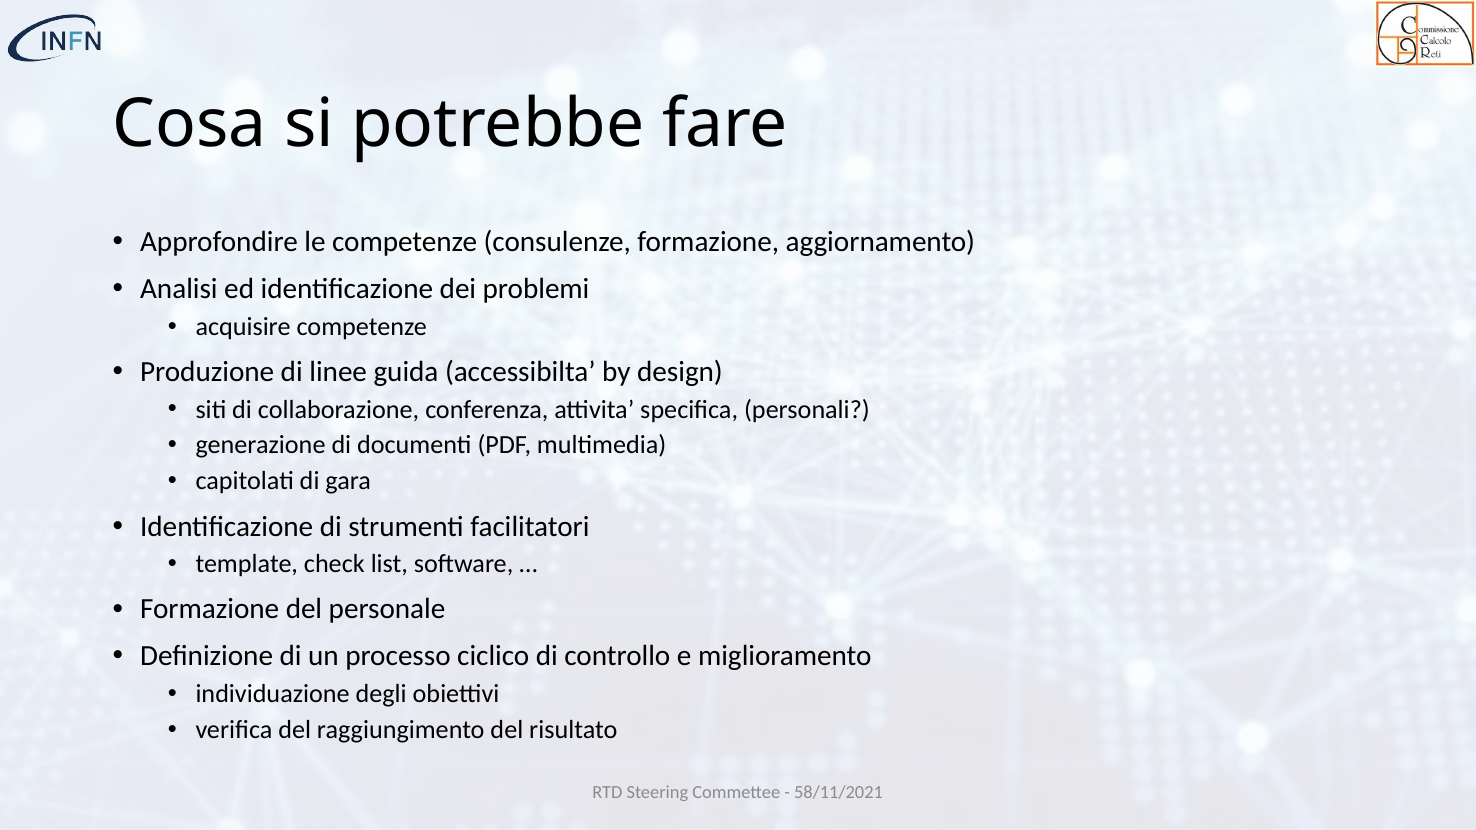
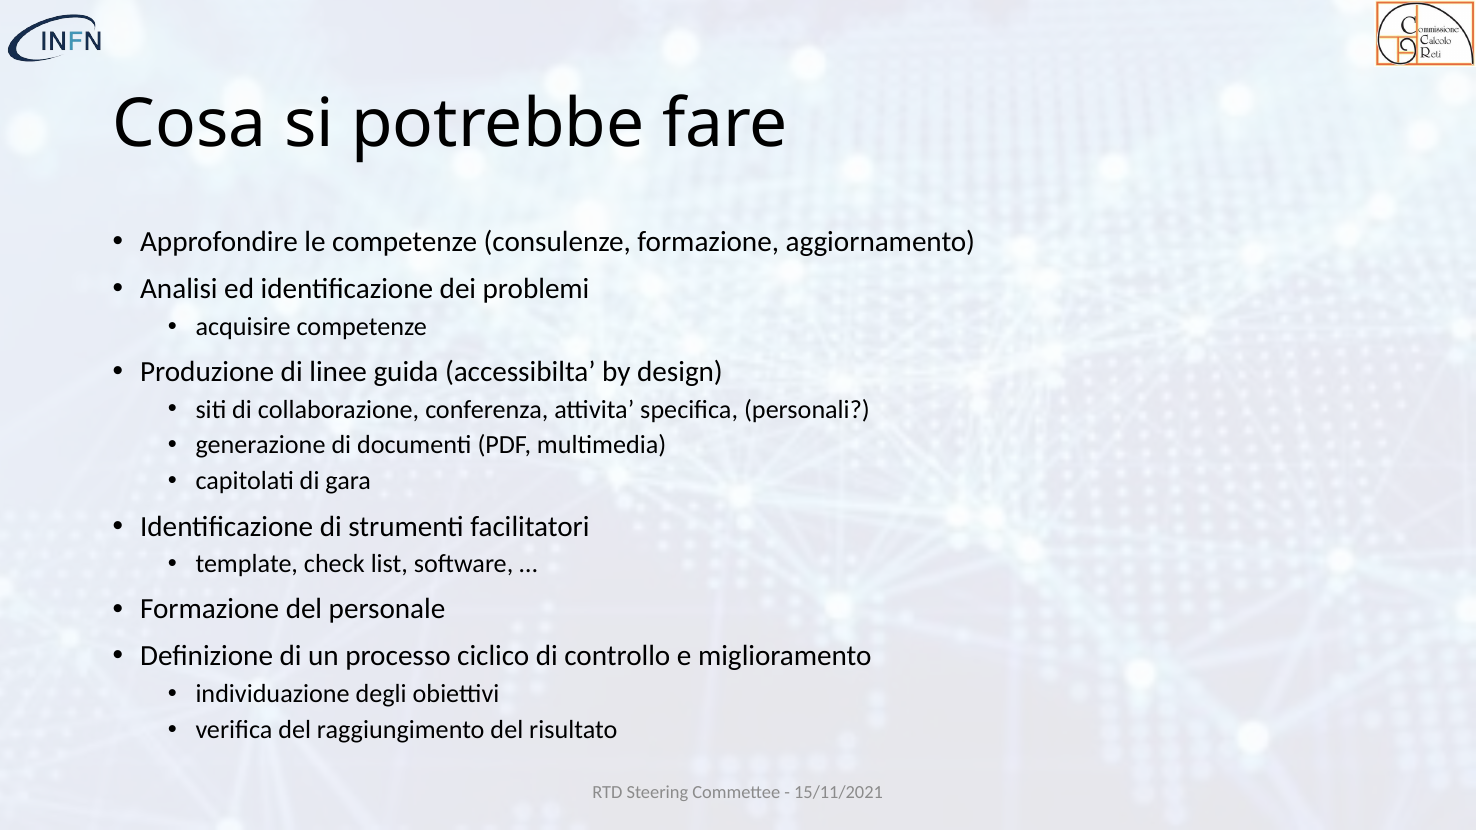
58/11/2021: 58/11/2021 -> 15/11/2021 (839, 793)
